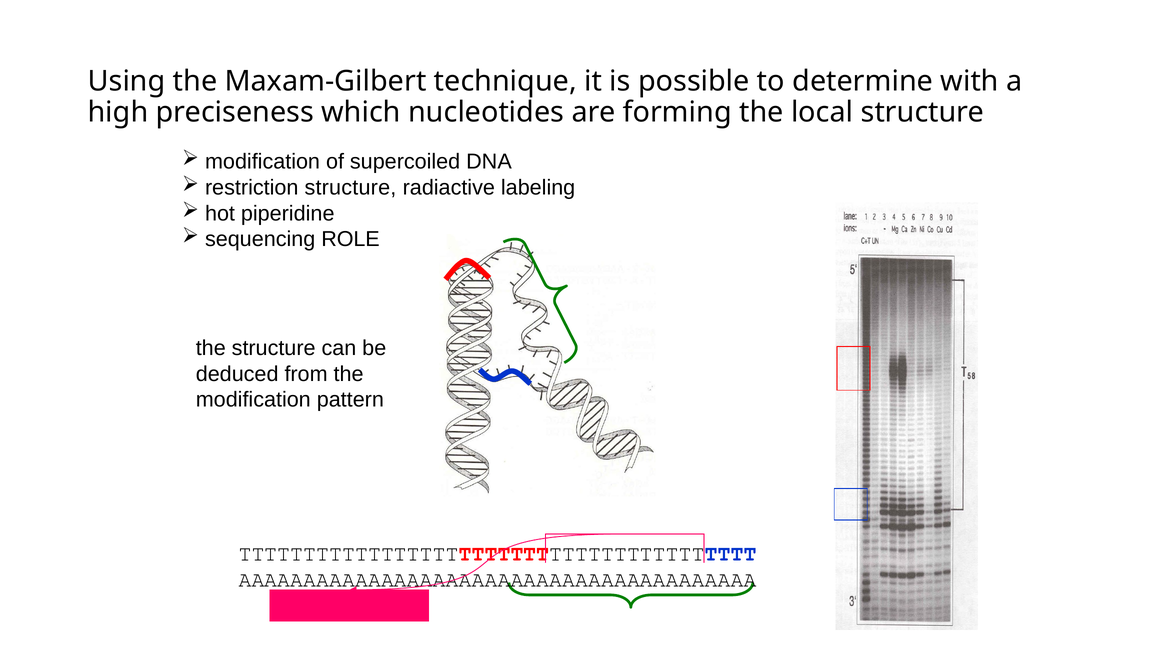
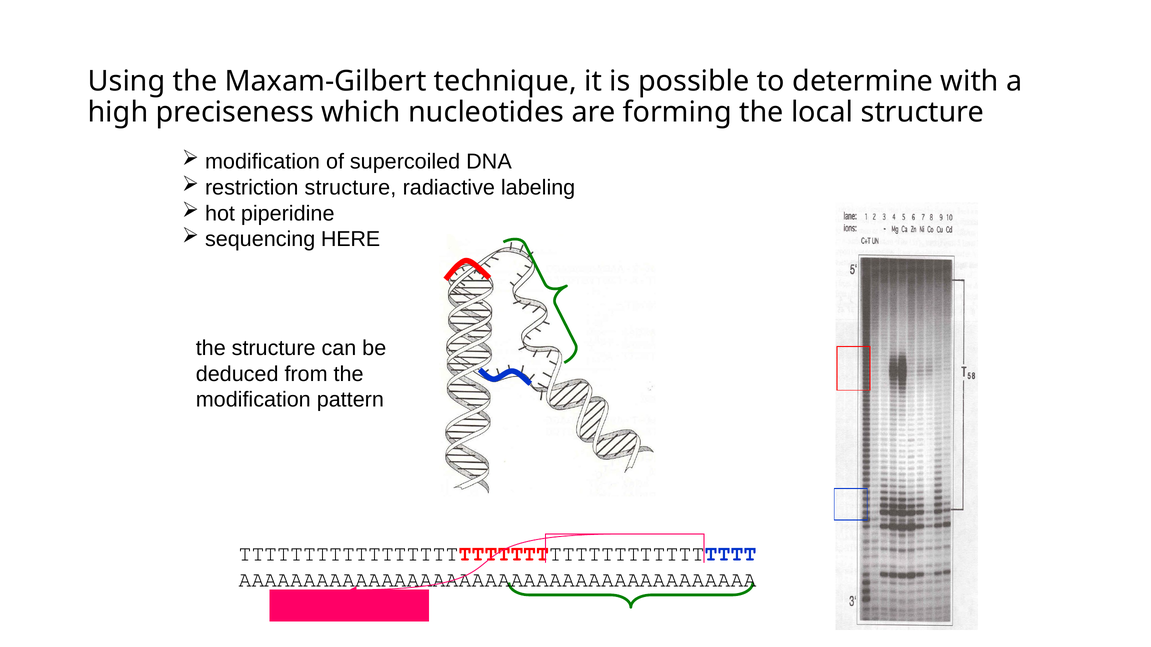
ROLE: ROLE -> HERE (351, 239)
